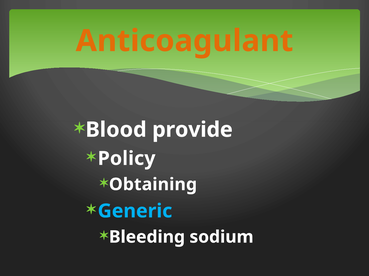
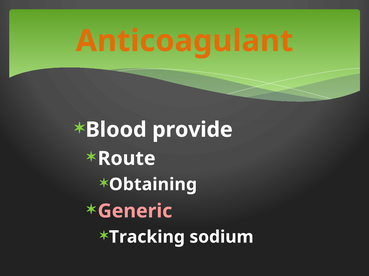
Policy: Policy -> Route (127, 159)
Generic colour: light blue -> pink (135, 212)
Bleeding: Bleeding -> Tracking (147, 238)
